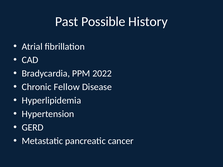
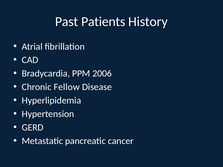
Possible: Possible -> Patients (103, 22)
2022: 2022 -> 2006 (102, 74)
